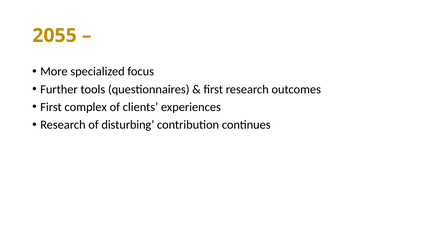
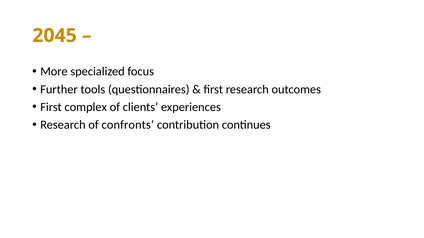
2055: 2055 -> 2045 (55, 36)
disturbing: disturbing -> confronts (128, 125)
